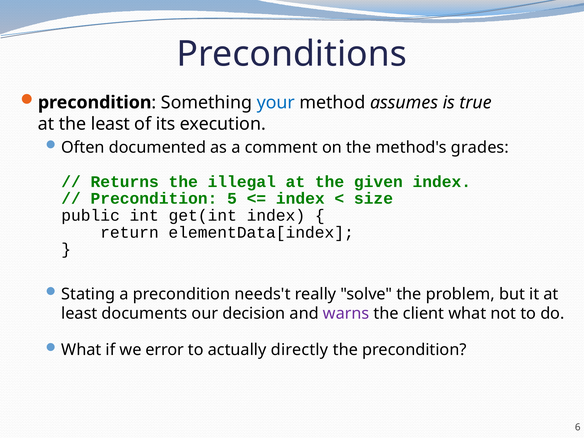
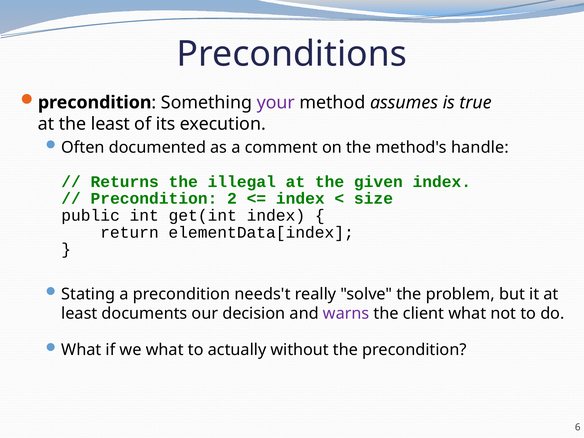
your colour: blue -> purple (276, 102)
grades: grades -> handle (480, 147)
5: 5 -> 2 (232, 199)
we error: error -> what (165, 350)
directly: directly -> without (300, 350)
